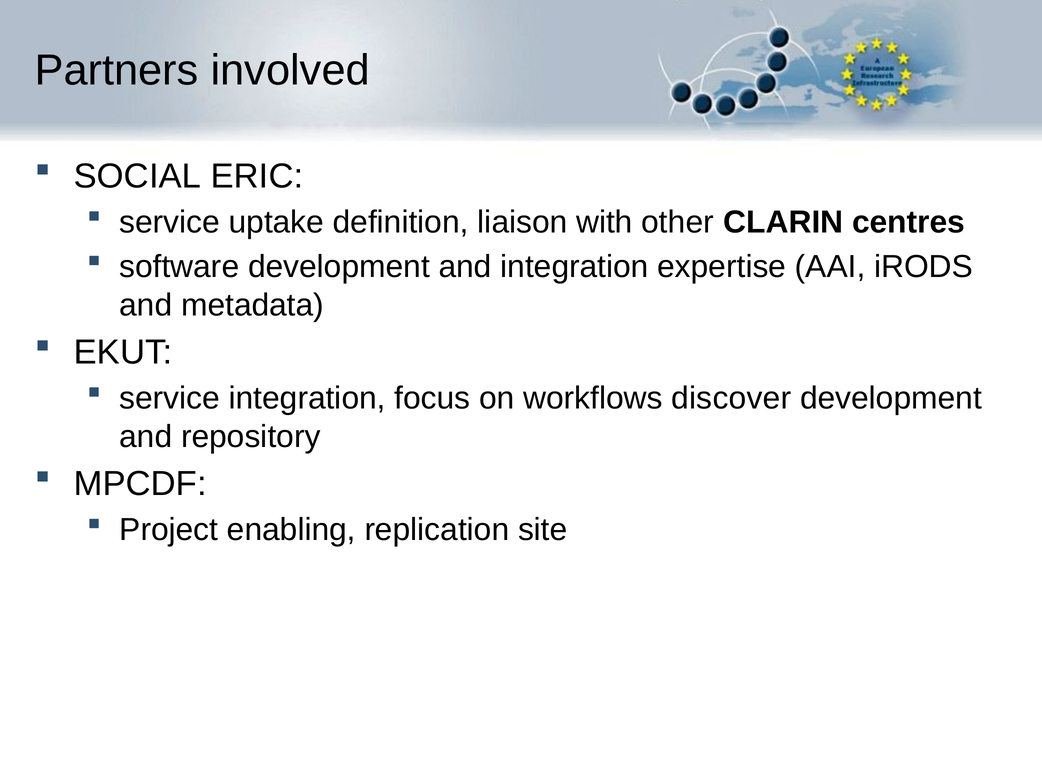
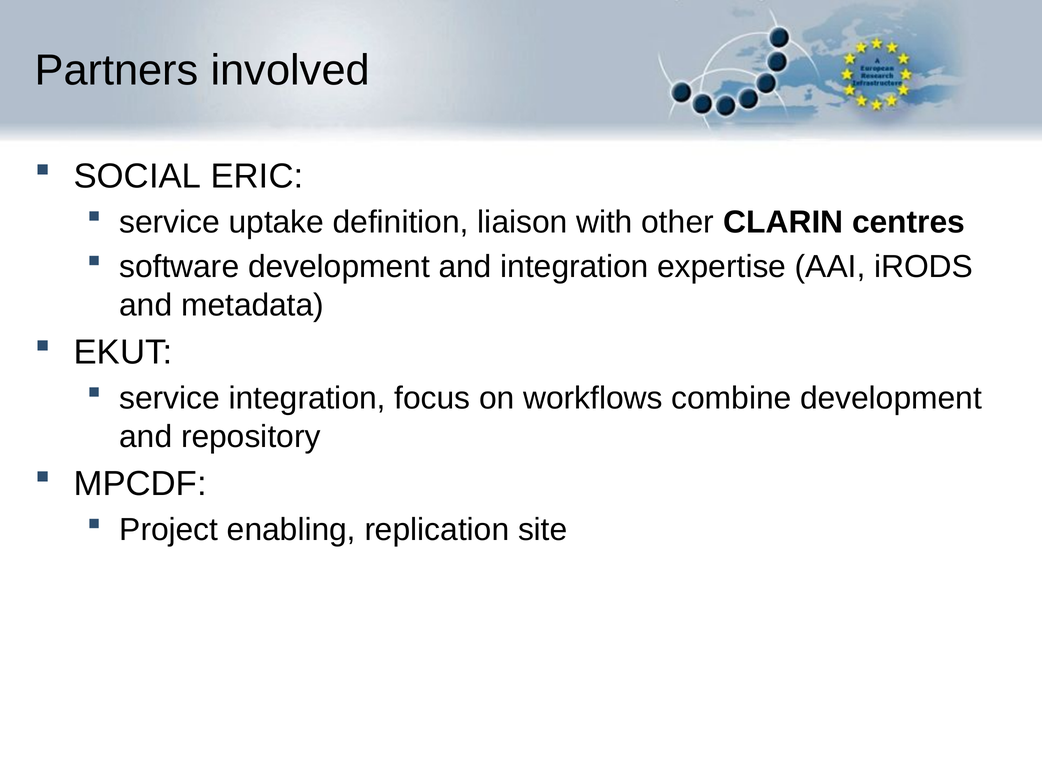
discover: discover -> combine (731, 398)
